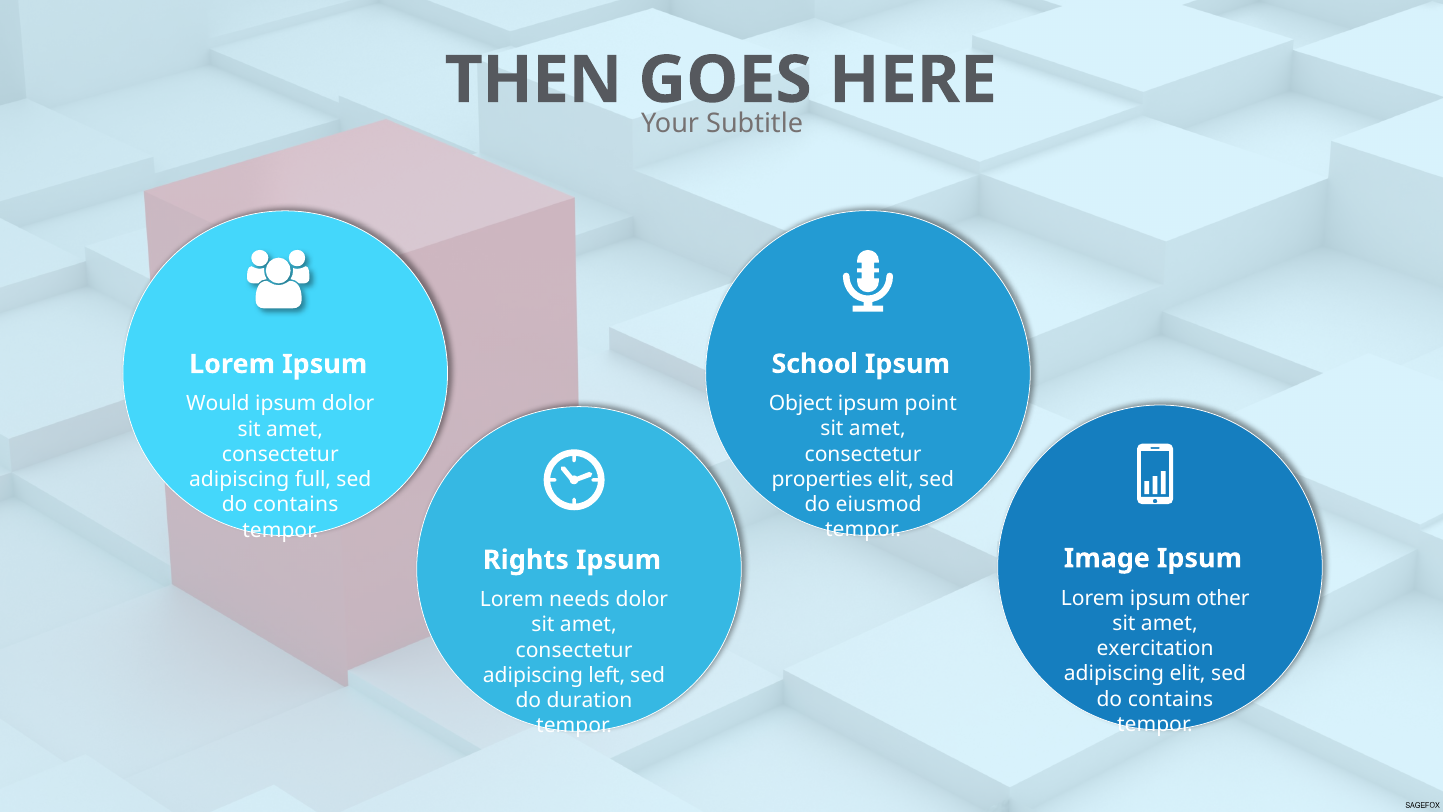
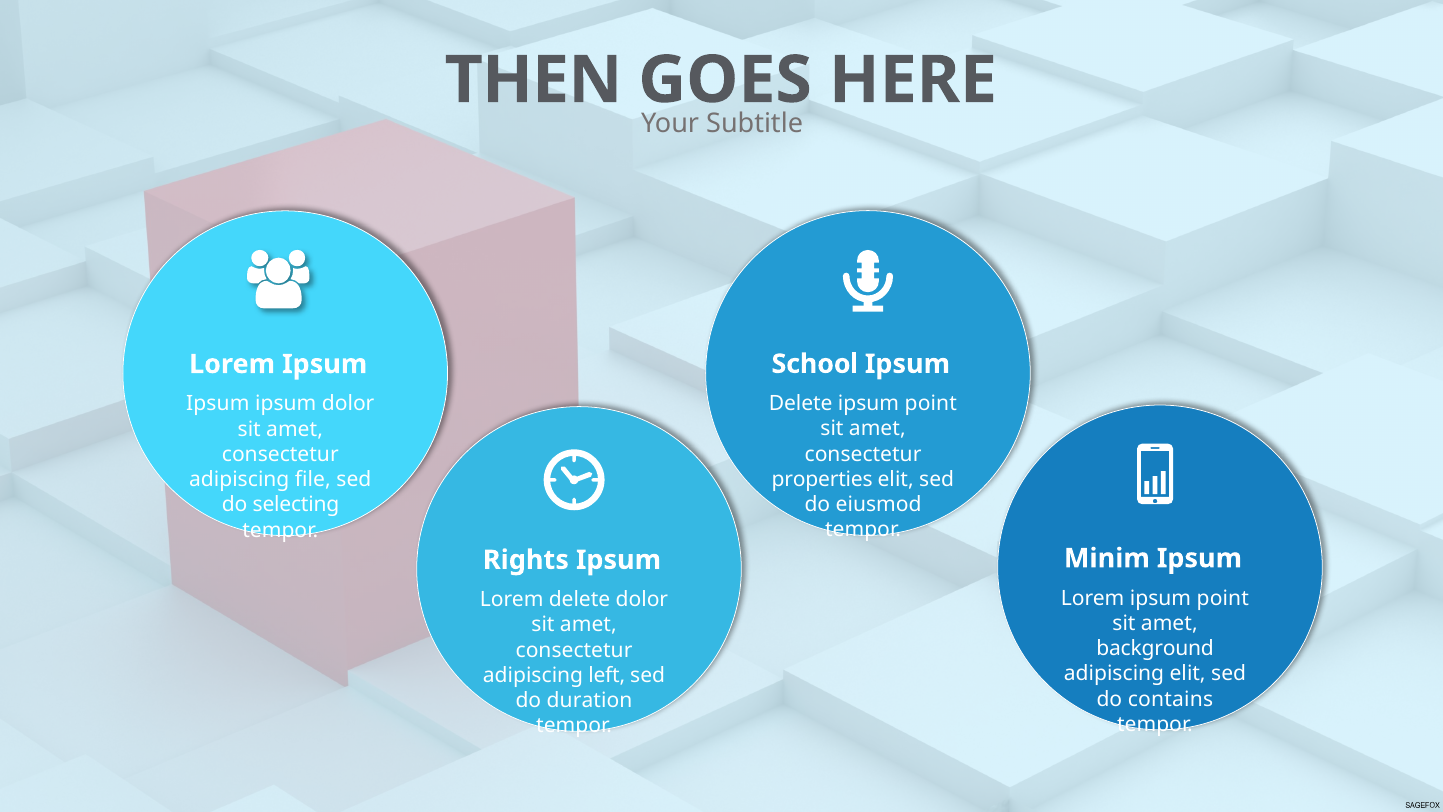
Object: Object -> Delete (801, 403)
Would: Would -> Ipsum (218, 404)
full: full -> file (313, 480)
contains: contains -> selecting (296, 505)
Image: Image -> Minim (1107, 558)
Lorem ipsum other: other -> point (1223, 598)
Lorem needs: needs -> delete (580, 599)
exercitation: exercitation -> background (1155, 648)
